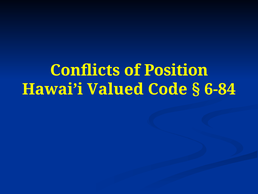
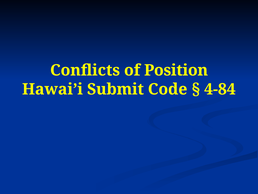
Valued: Valued -> Submit (115, 89)
6-84: 6-84 -> 4-84 (220, 89)
